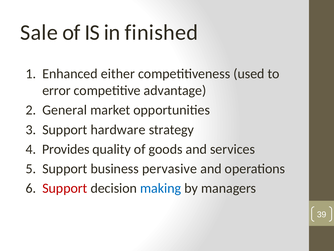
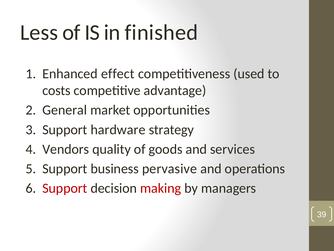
Sale: Sale -> Less (39, 32)
either: either -> effect (118, 74)
error: error -> costs (56, 90)
Provides: Provides -> Vendors (66, 149)
making colour: blue -> red (161, 188)
